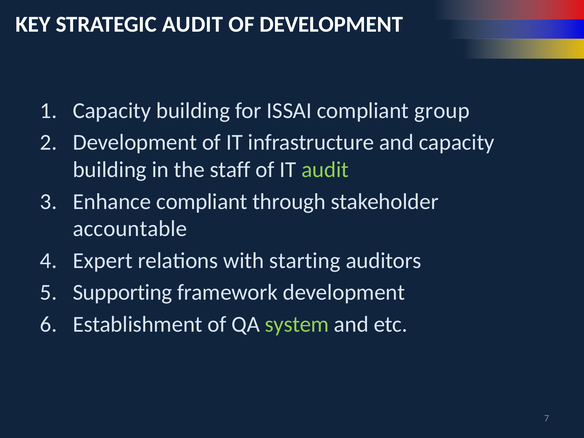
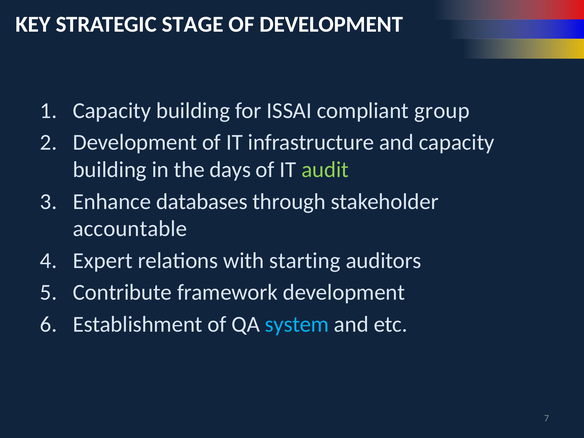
STRATEGIC AUDIT: AUDIT -> STAGE (193, 24)
staff: staff -> days (230, 170)
Enhance compliant: compliant -> databases (202, 202)
Supporting: Supporting -> Contribute (122, 292)
system colour: light green -> light blue (297, 324)
